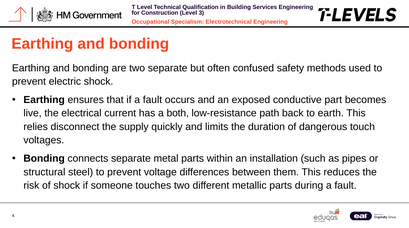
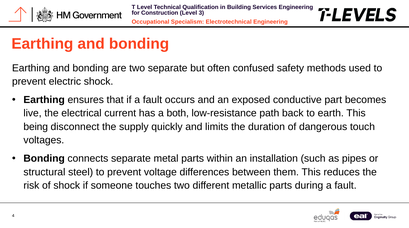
relies: relies -> being (36, 127)
